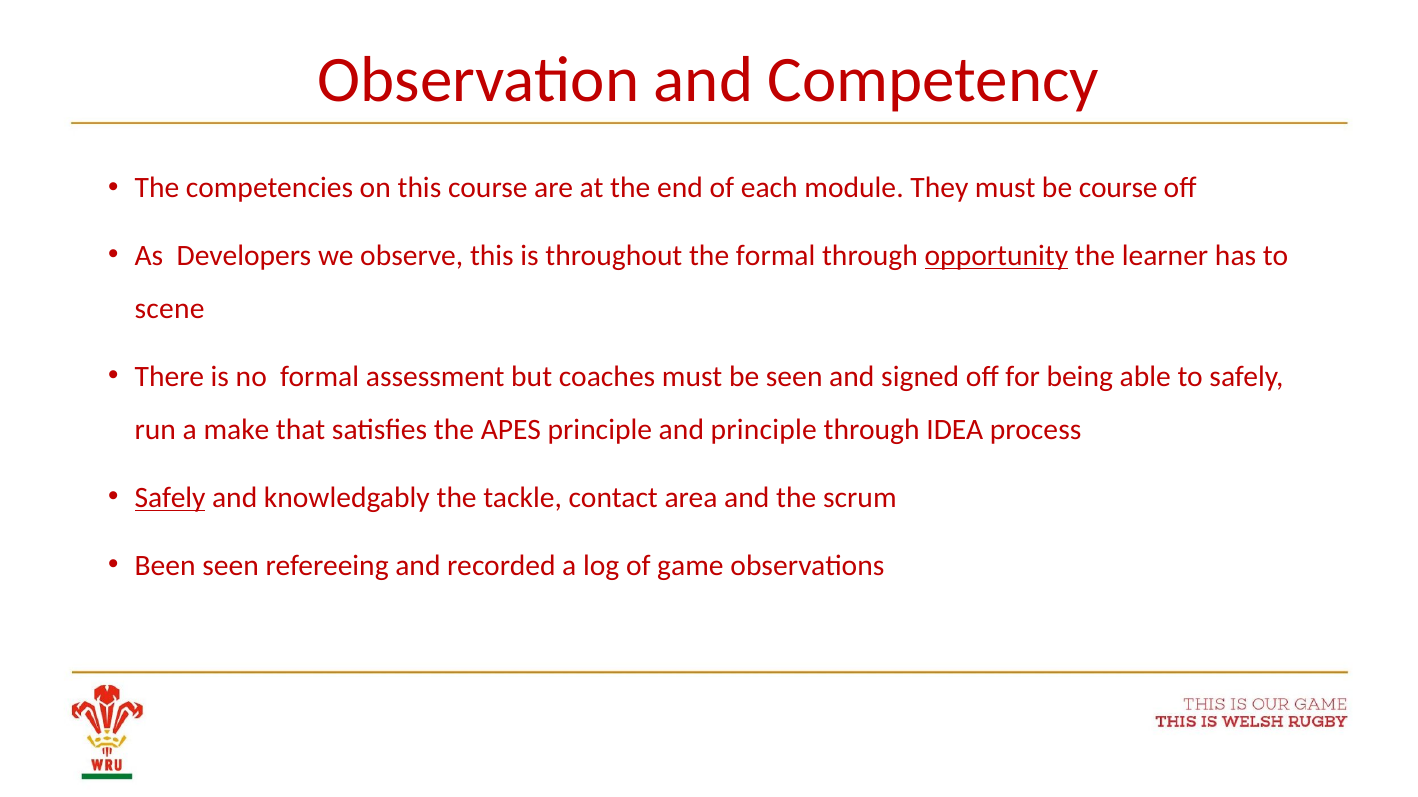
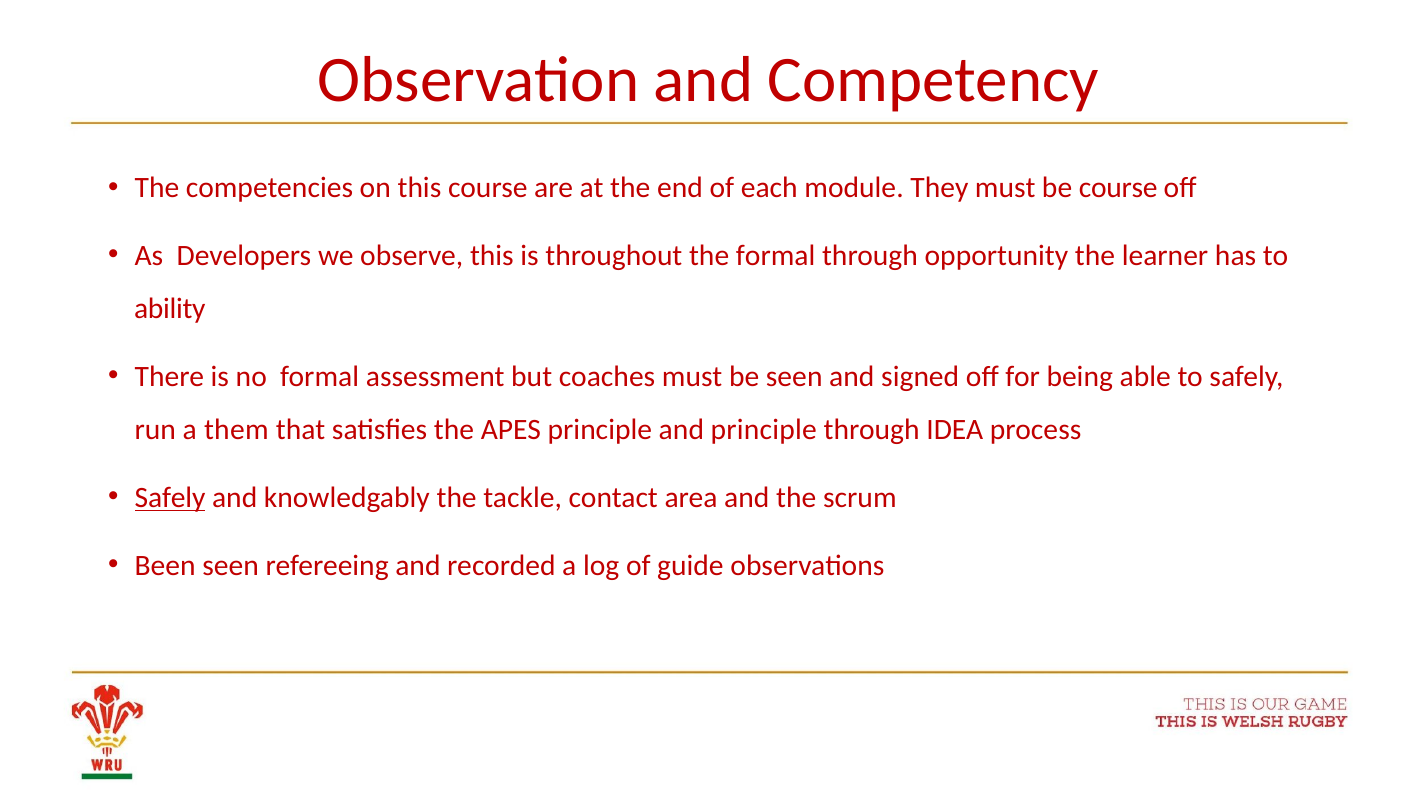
opportunity underline: present -> none (996, 256)
scene: scene -> ability (170, 309)
make: make -> them (236, 430)
game: game -> guide (690, 566)
